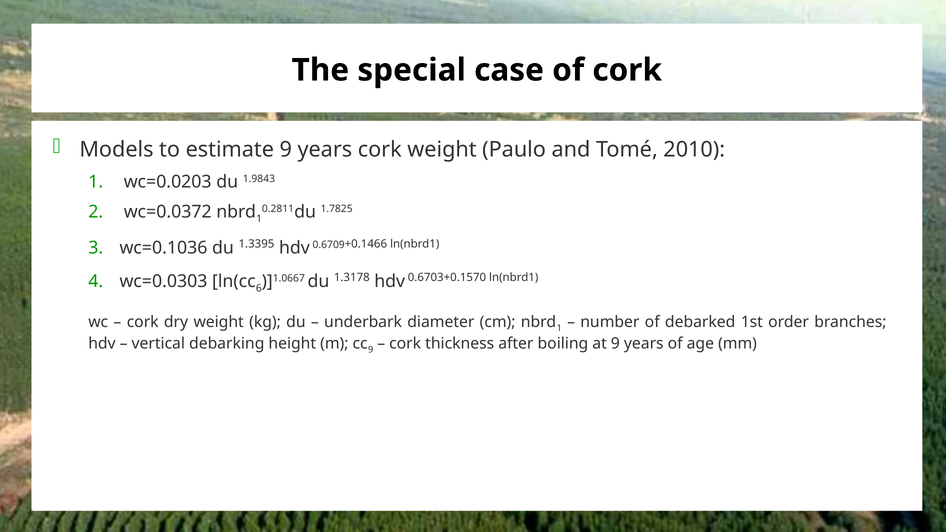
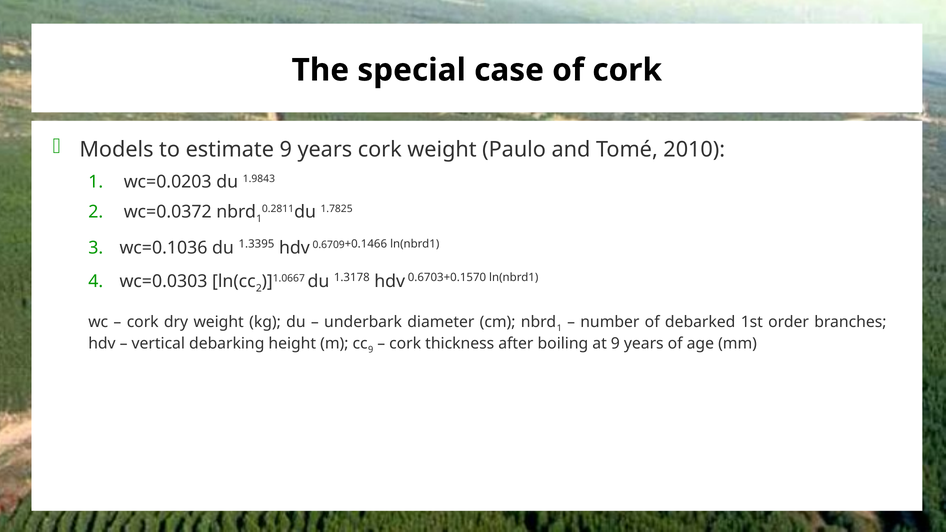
6: 6 -> 2 (259, 288)
